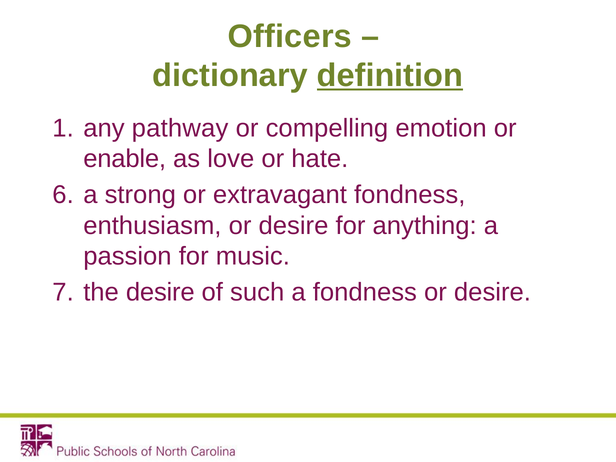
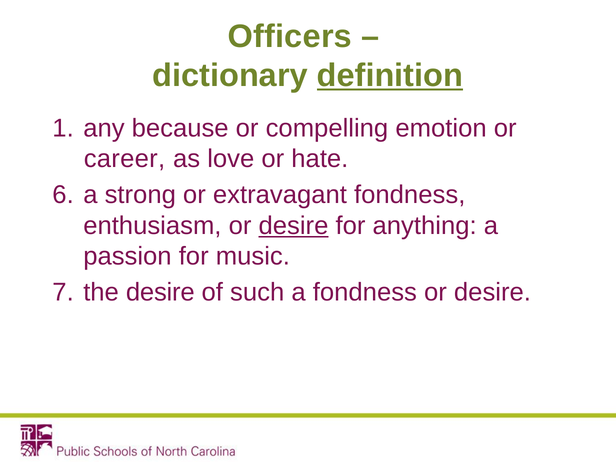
pathway: pathway -> because (180, 128)
enable: enable -> career (124, 159)
desire underline: none -> present (294, 226)
